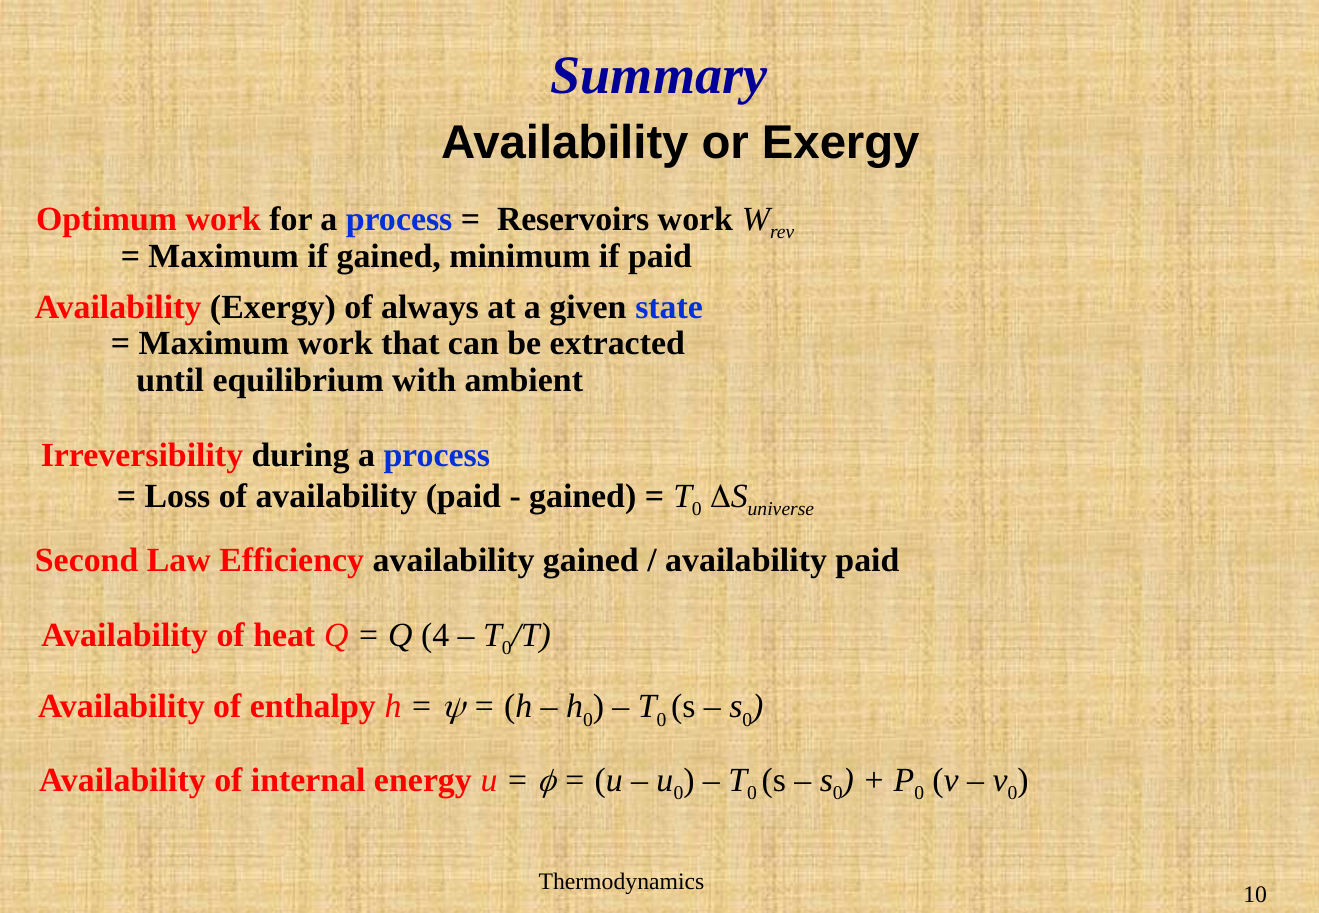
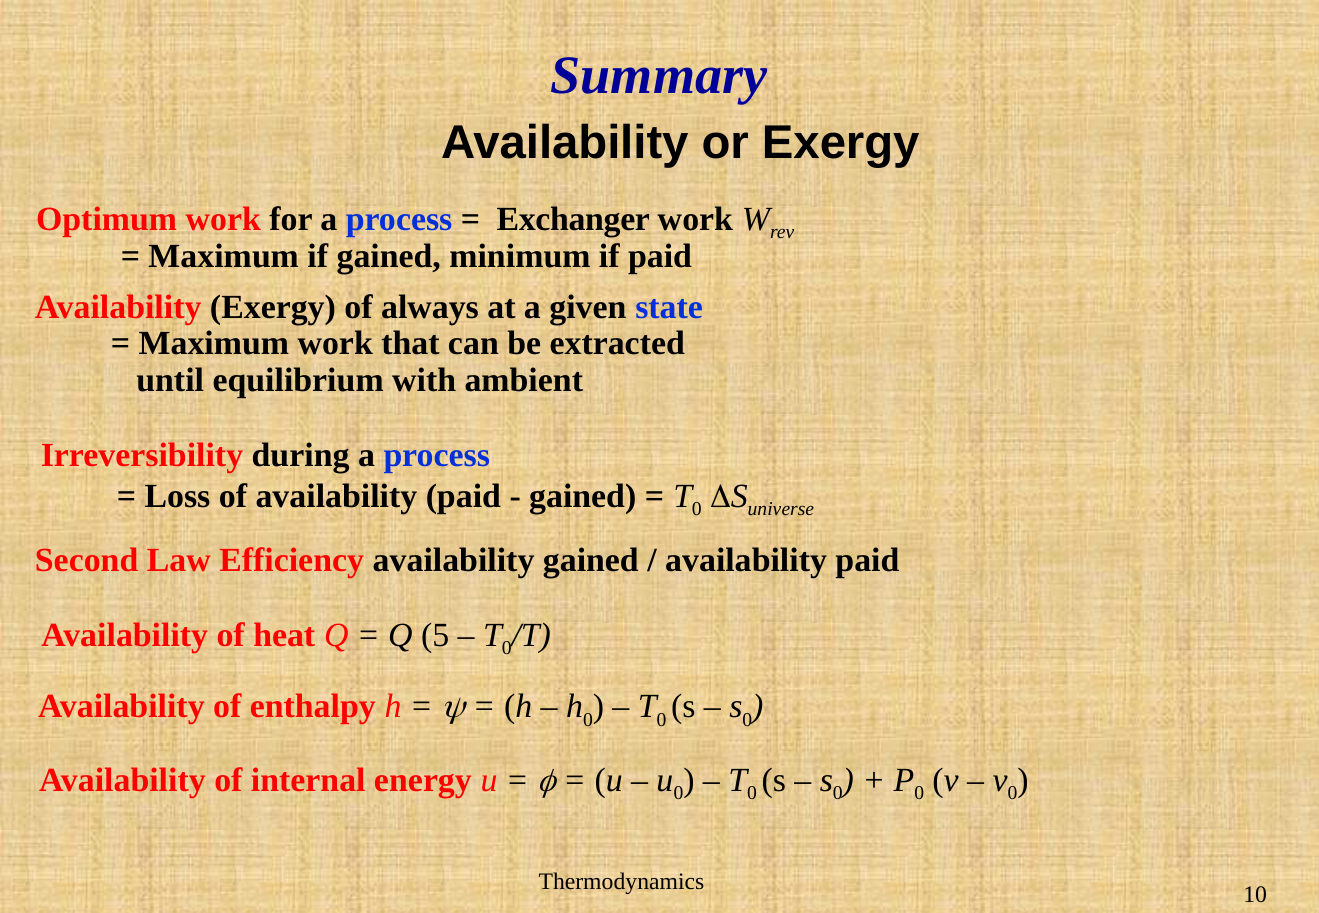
Reservoirs: Reservoirs -> Exchanger (573, 219)
4: 4 -> 5 (435, 635)
